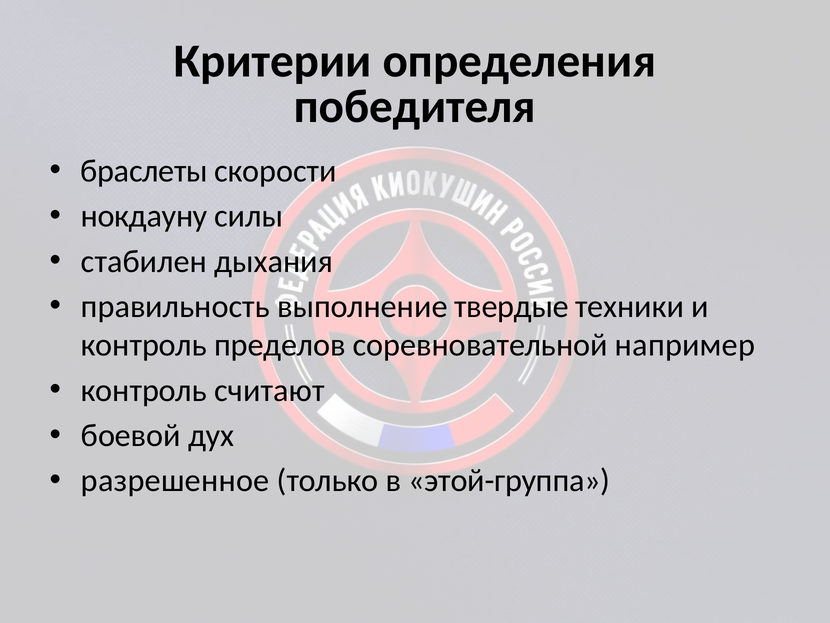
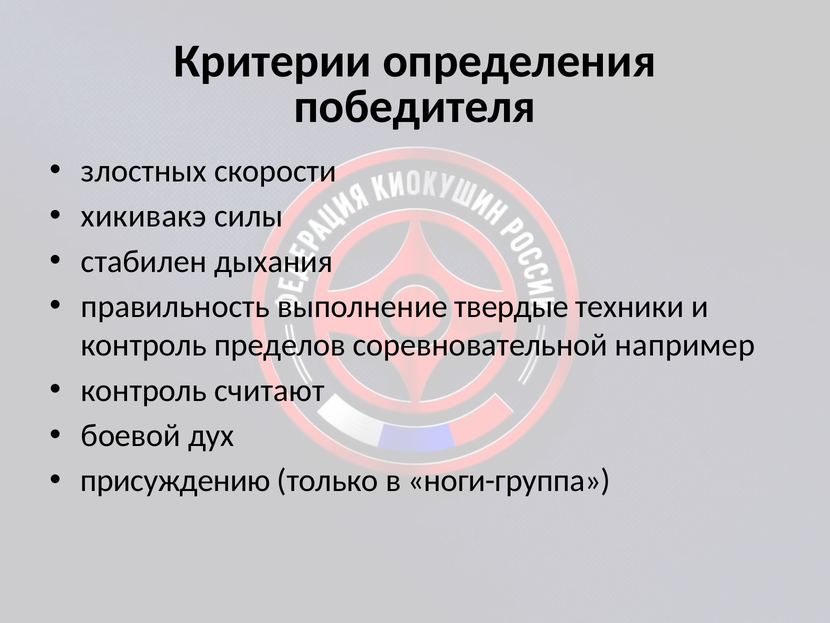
браслеты: браслеты -> злостных (144, 171)
нокдауну: нокдауну -> хикивакэ (144, 216)
разрешенное: разрешенное -> присуждению (175, 480)
этой-группа: этой-группа -> ноги-группа (509, 480)
